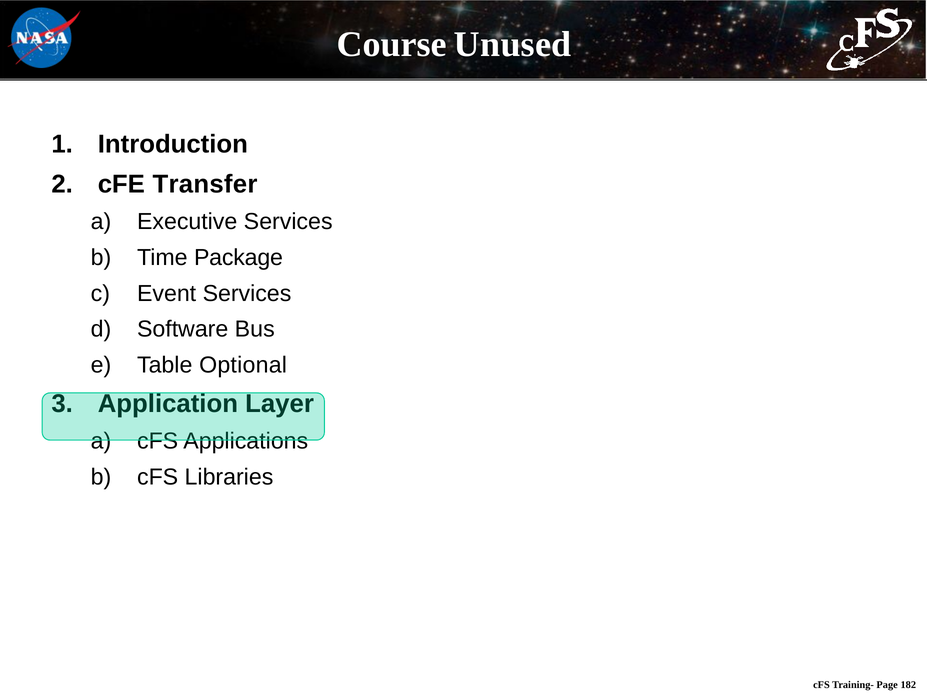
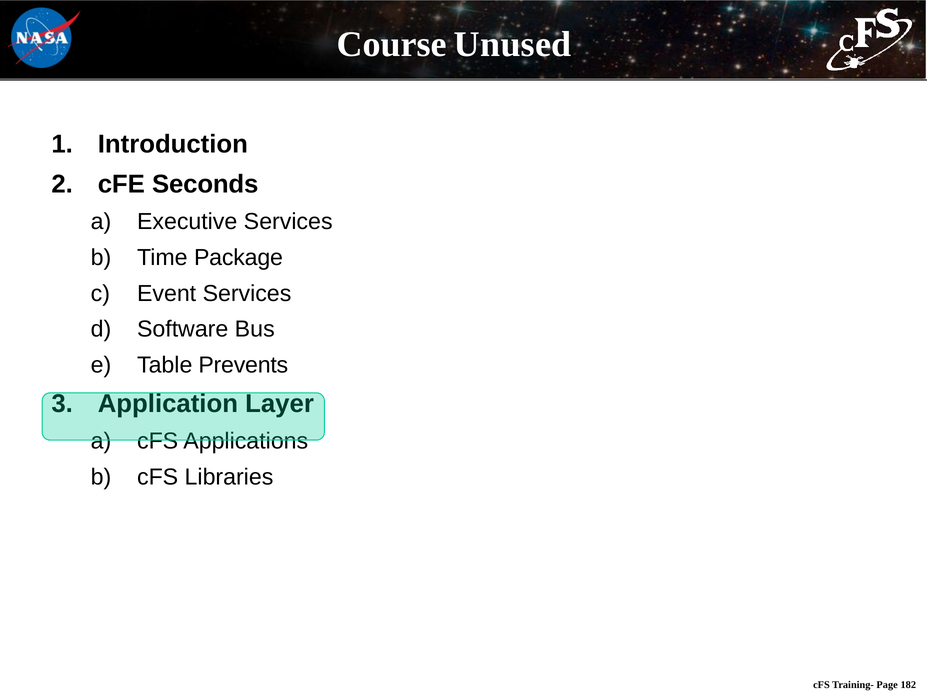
Transfer: Transfer -> Seconds (205, 184)
Optional: Optional -> Prevents (243, 365)
